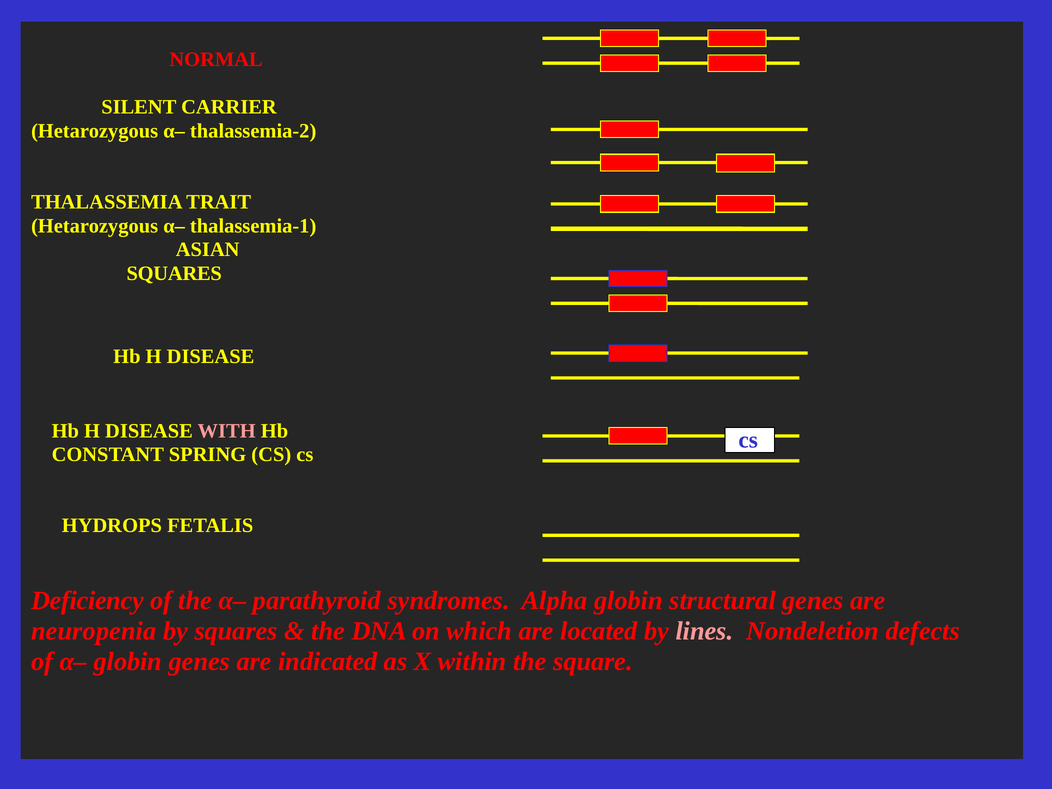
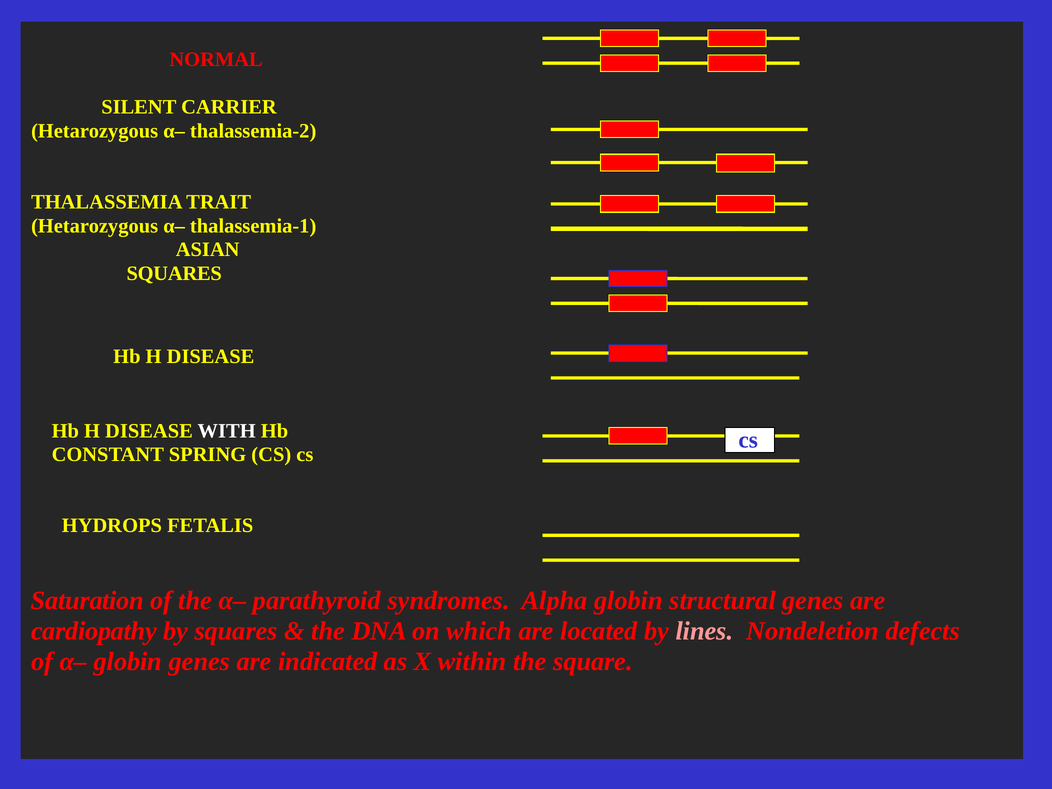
WITH colour: pink -> white (227, 431)
Deficiency: Deficiency -> Saturation (87, 601)
neuropenia: neuropenia -> cardiopathy (94, 631)
